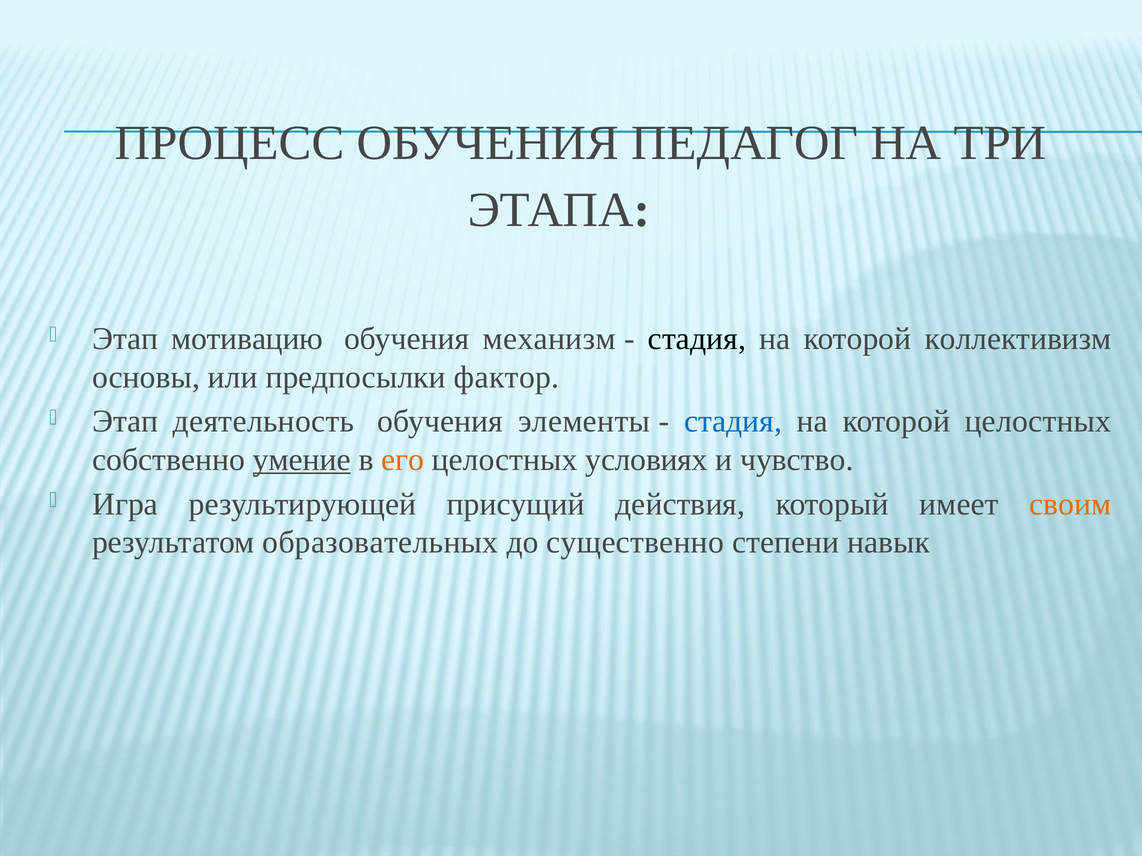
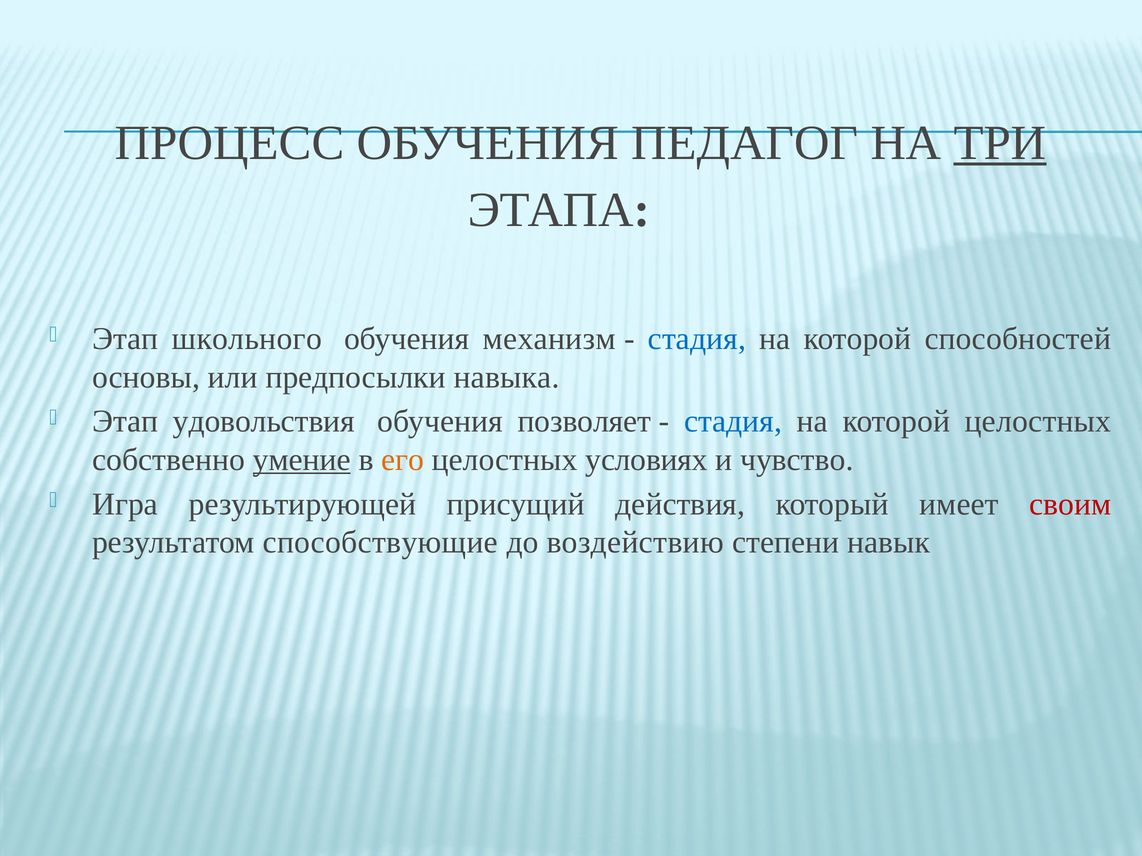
ТРИ underline: none -> present (1000, 143)
мотивацию: мотивацию -> школьного (247, 339)
стадия colour: black -> blue (697, 339)
коллективизм: коллективизм -> способностей (1018, 339)
фактор: фактор -> навыка (507, 377)
деятельность: деятельность -> удовольствия (264, 422)
элементы: элементы -> позволяет (584, 422)
своим colour: orange -> red (1070, 504)
образовательных: образовательных -> способствующие (380, 542)
существенно: существенно -> воздействию (635, 542)
